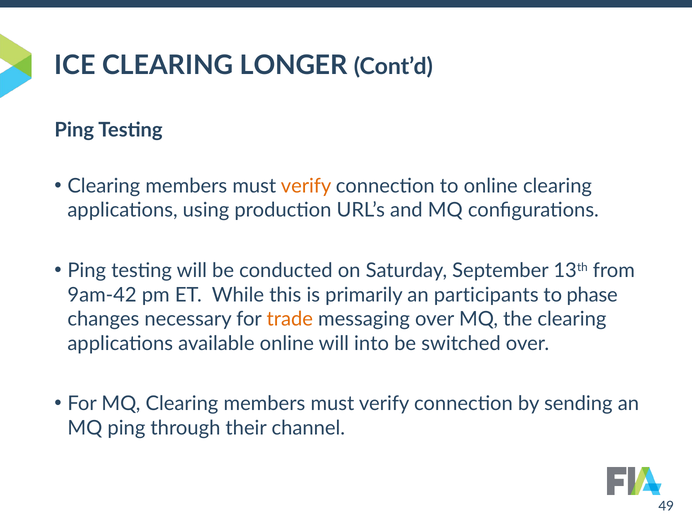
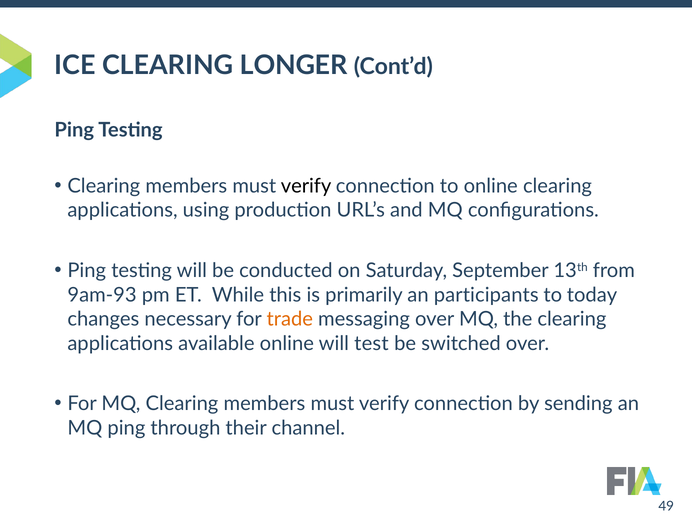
verify colour: orange -> black (306, 186)
9am-42: 9am-42 -> 9am-93 (102, 295)
phase: phase -> today (592, 295)
into: into -> test (371, 343)
